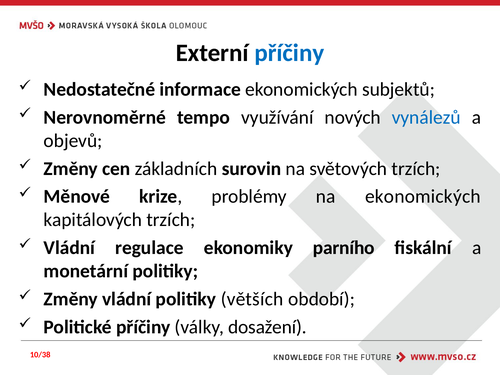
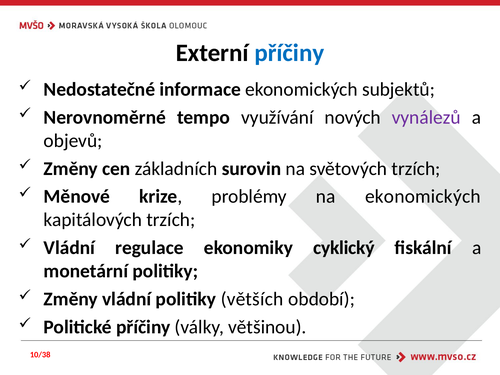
vynálezů colour: blue -> purple (426, 117)
parního: parního -> cyklický (344, 248)
dosažení: dosažení -> většinou (267, 327)
